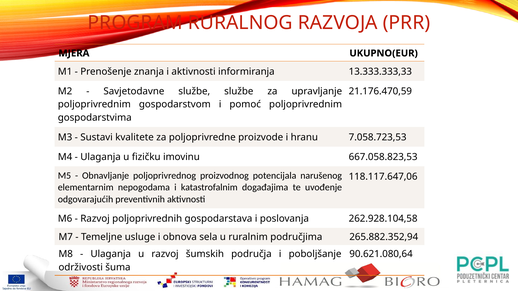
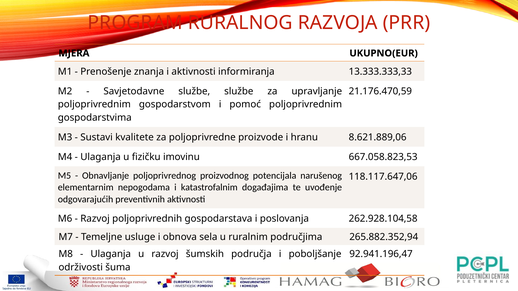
7.058.723,53: 7.058.723,53 -> 8.621.889,06 (378, 137)
90.621.080,64: 90.621.080,64 -> 92.941.196,47 (381, 254)
